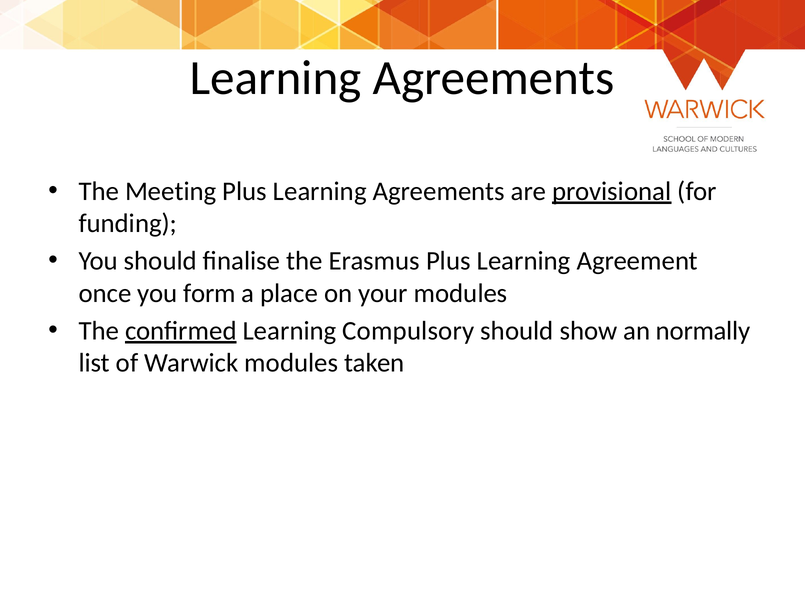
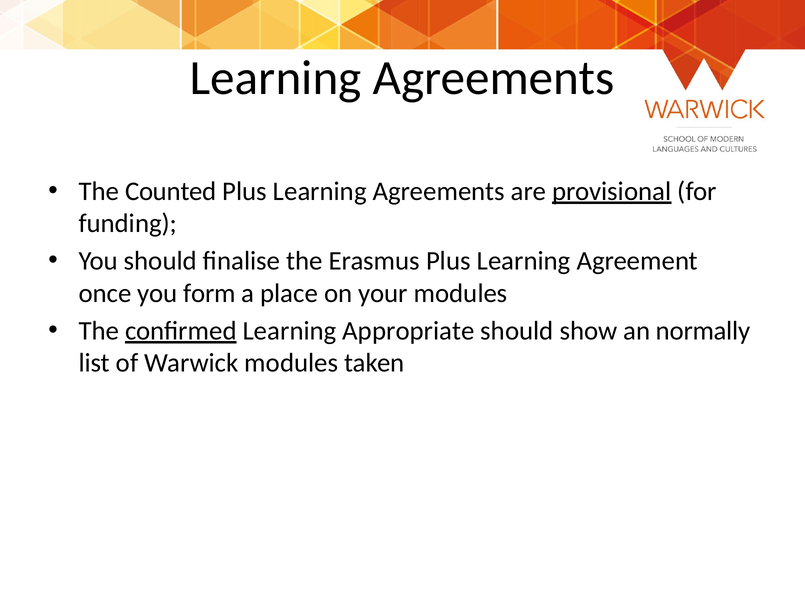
Meeting: Meeting -> Counted (171, 191)
Compulsory: Compulsory -> Appropriate (408, 331)
